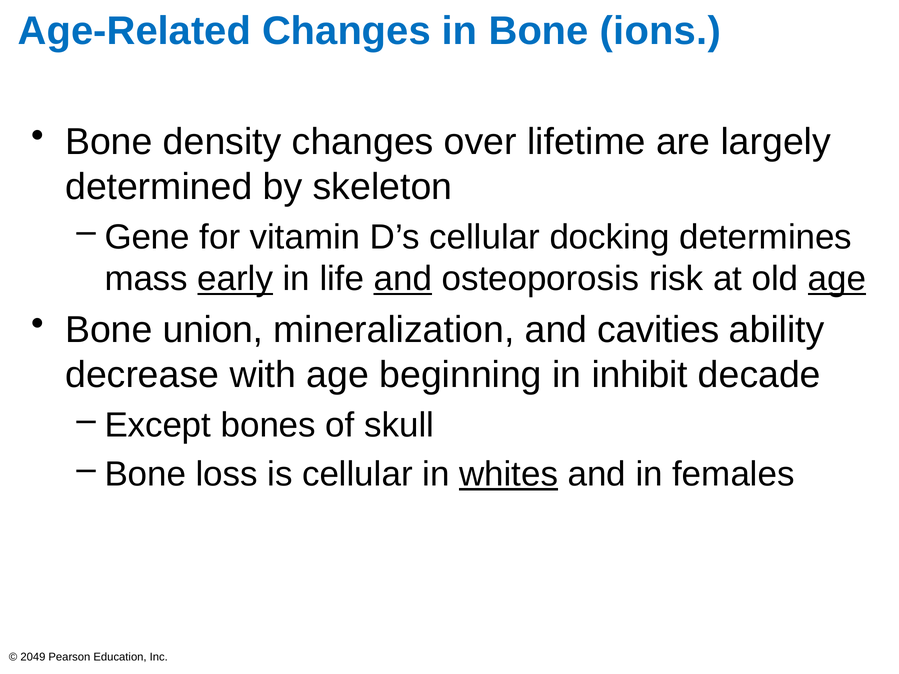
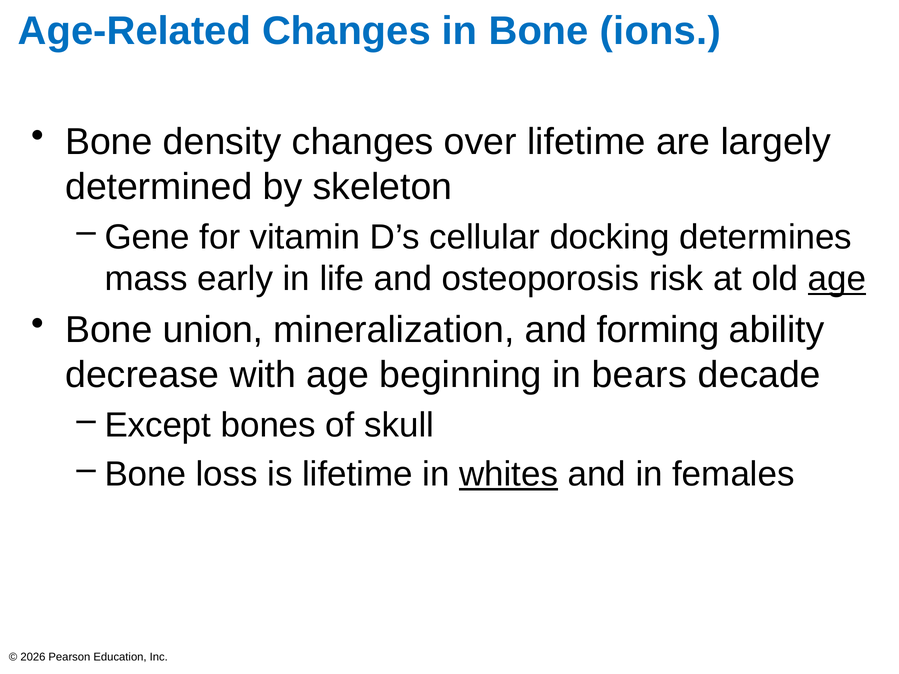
early underline: present -> none (235, 279)
and underline: present -> none (403, 279)
cavities: cavities -> forming (658, 330)
inhibit: inhibit -> bears (639, 375)
is cellular: cellular -> lifetime (357, 474)
2049: 2049 -> 2026 (33, 657)
